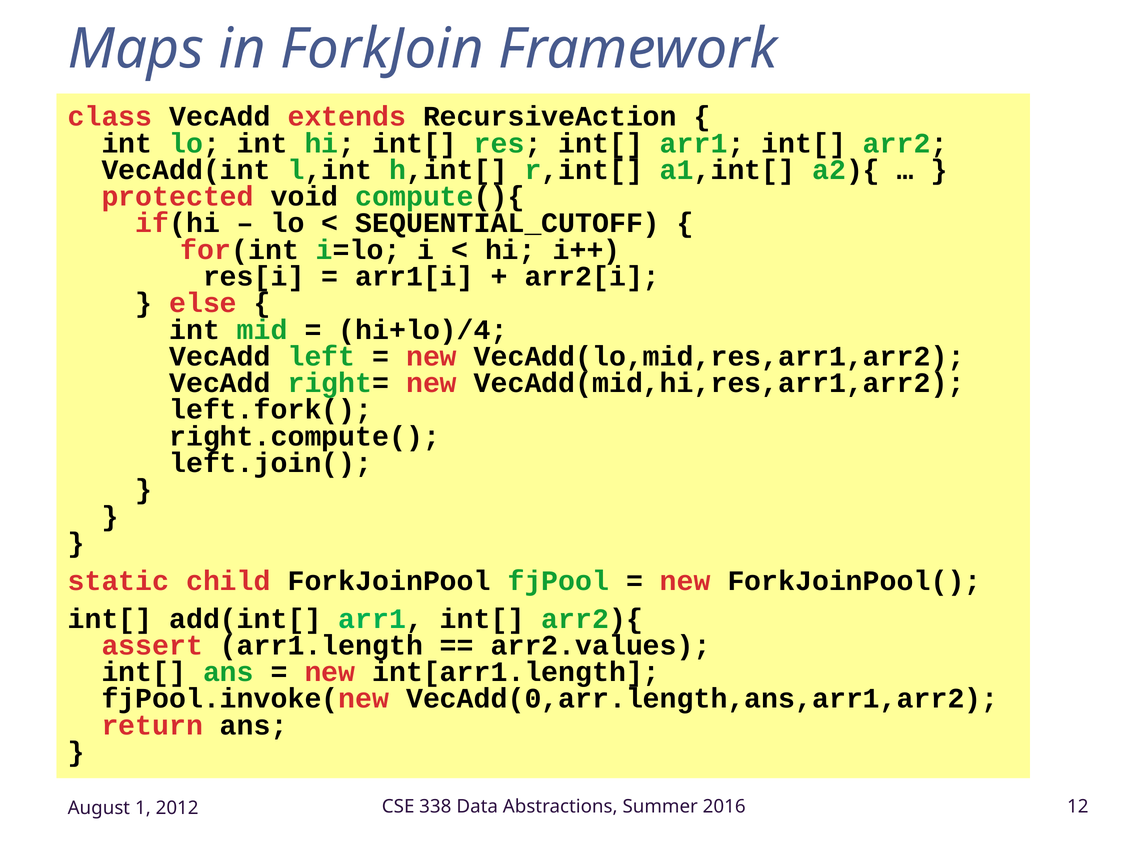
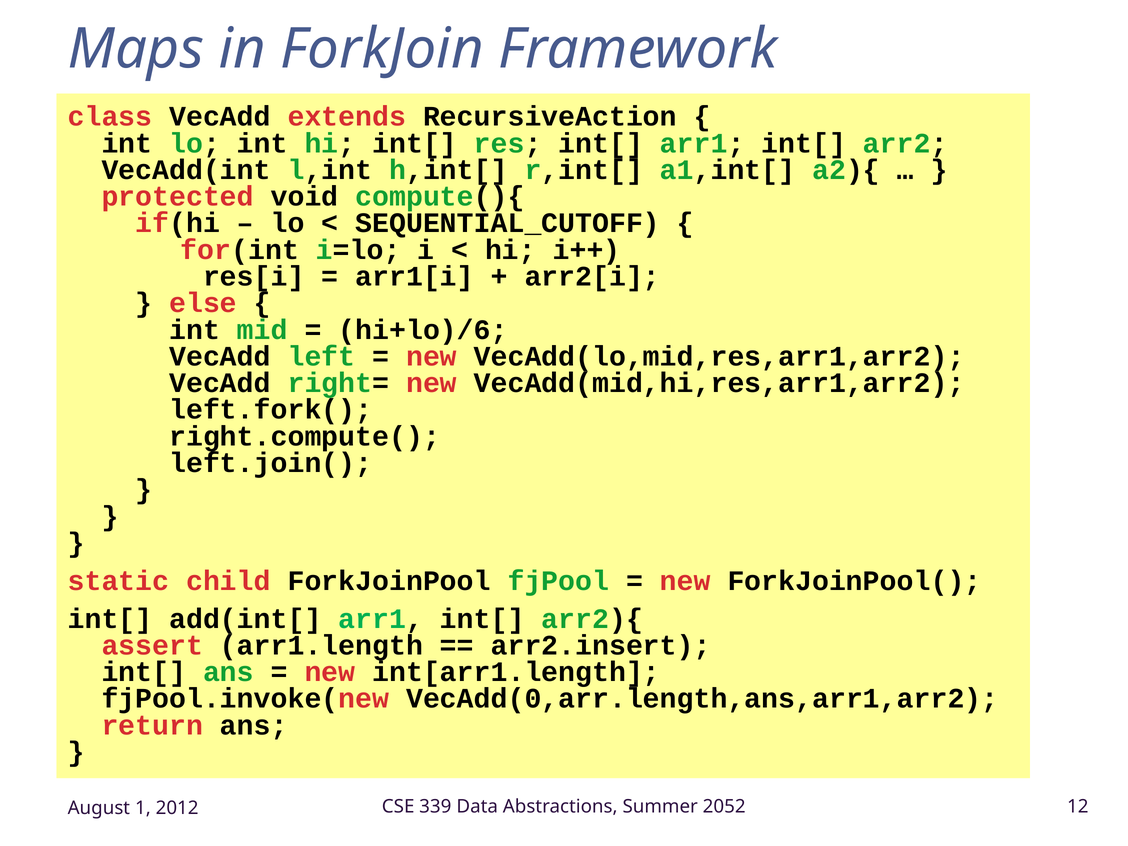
hi+lo)/4: hi+lo)/4 -> hi+lo)/6 (423, 330)
arr2.values: arr2.values -> arr2.insert (601, 645)
338: 338 -> 339 (435, 806)
2016: 2016 -> 2052 (724, 806)
